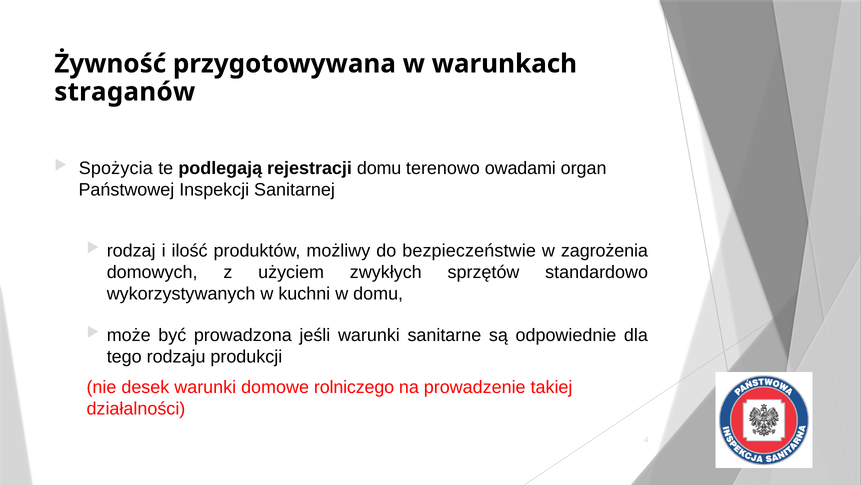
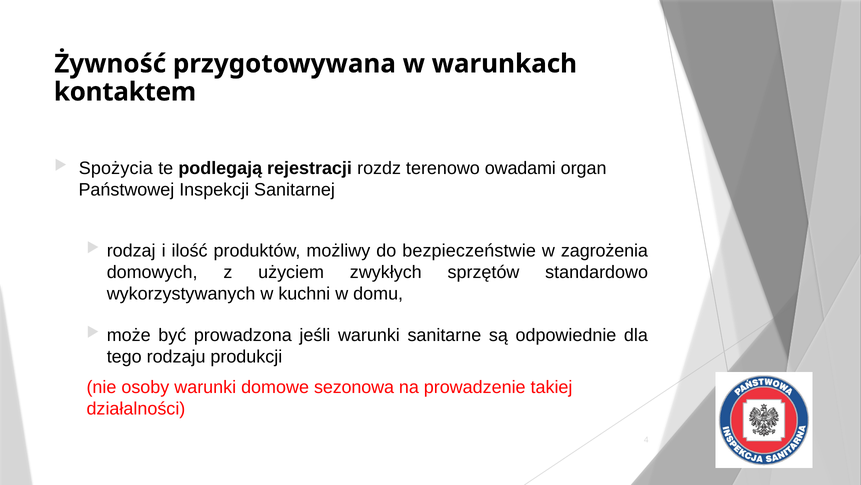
straganów: straganów -> kontaktem (125, 92)
rejestracji domu: domu -> rozdz (379, 168)
desek: desek -> osoby (145, 387)
rolniczego: rolniczego -> sezonowa (354, 387)
